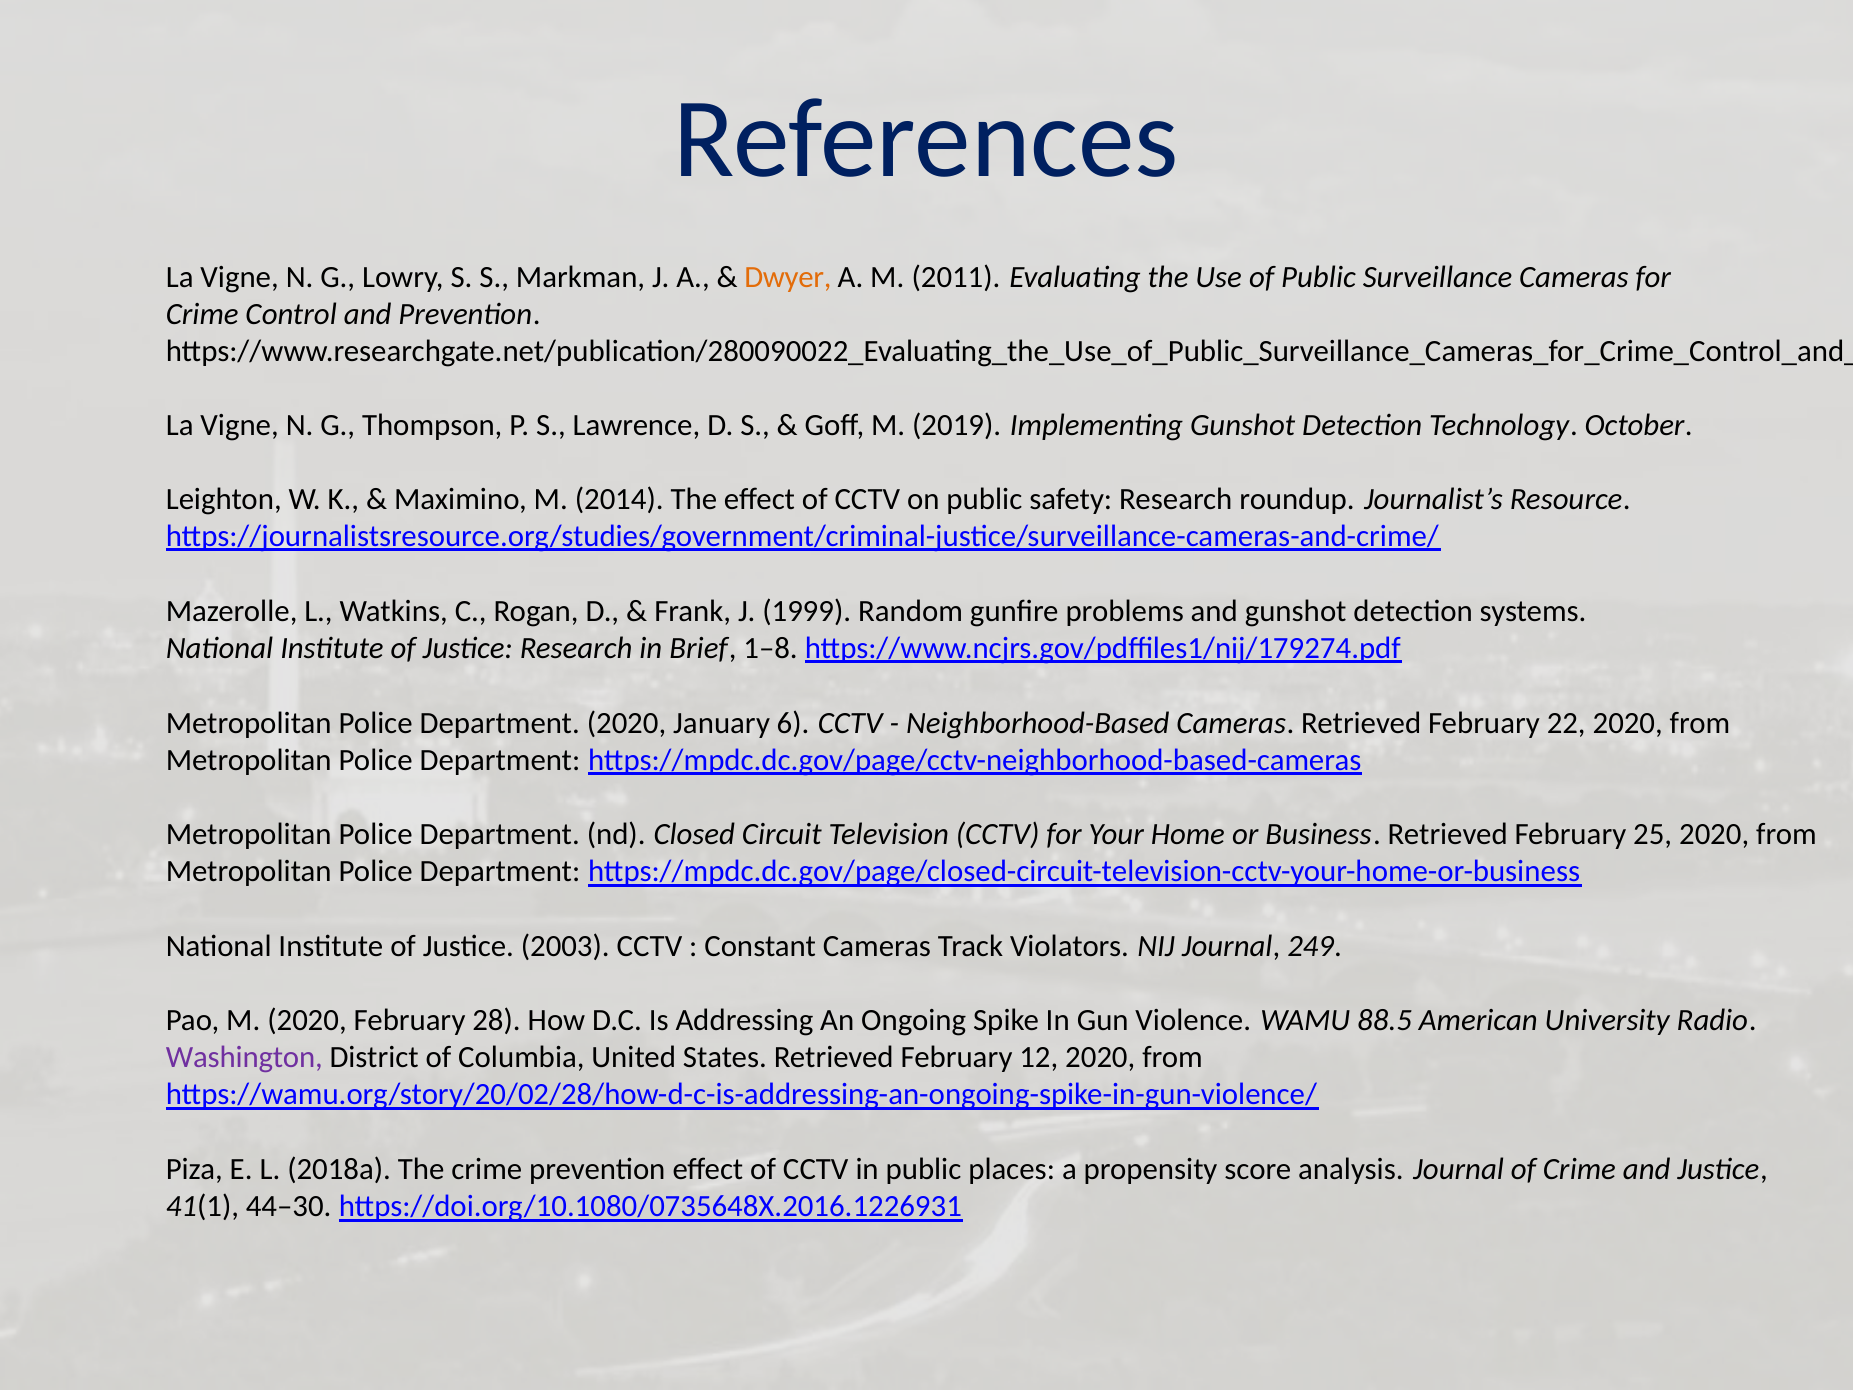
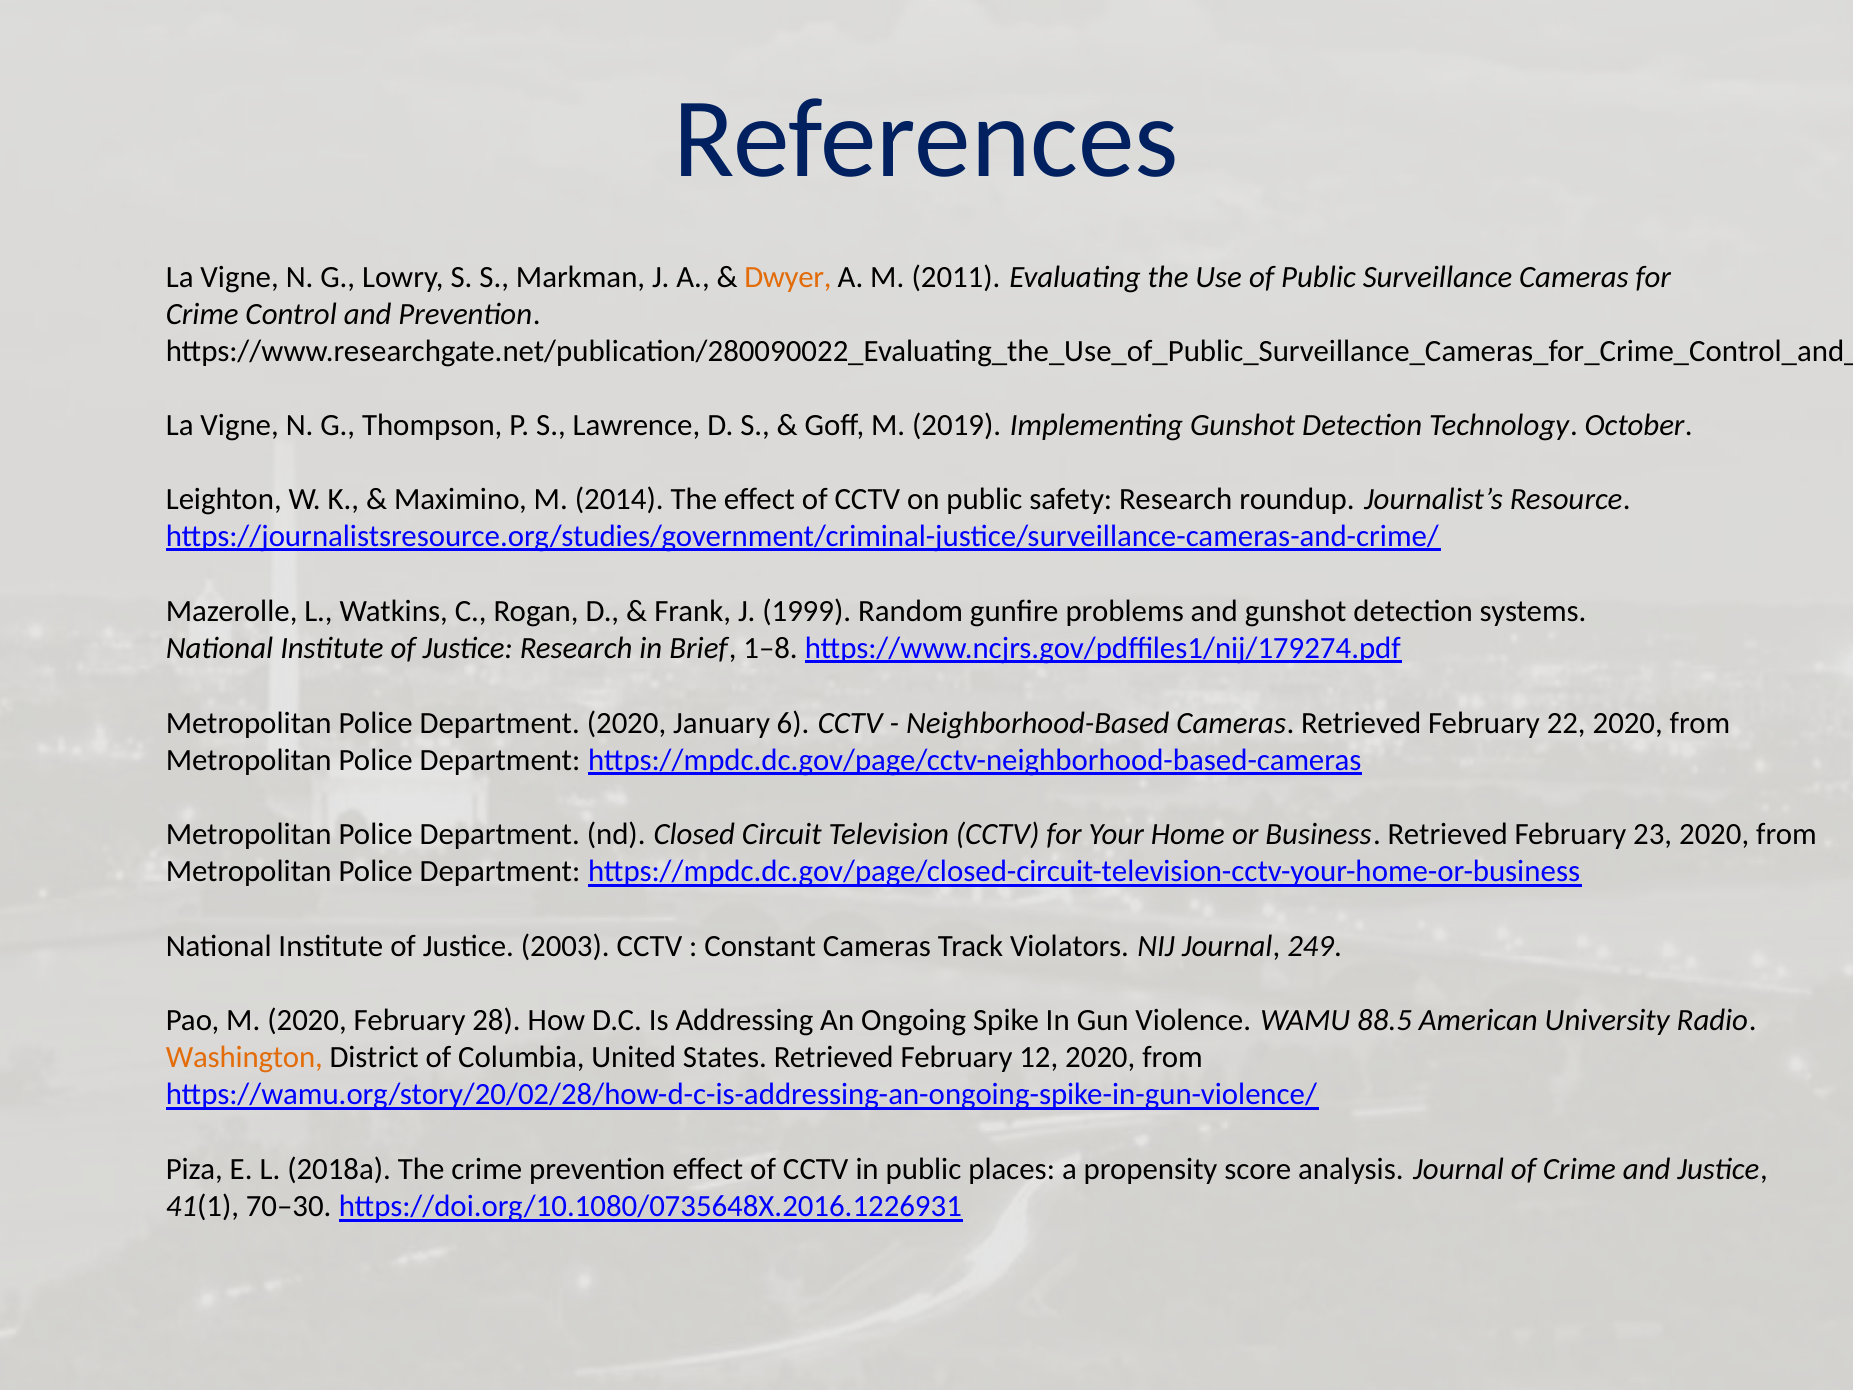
25: 25 -> 23 (1653, 835)
Washington colour: purple -> orange (244, 1057)
44–30: 44–30 -> 70–30 (289, 1206)
